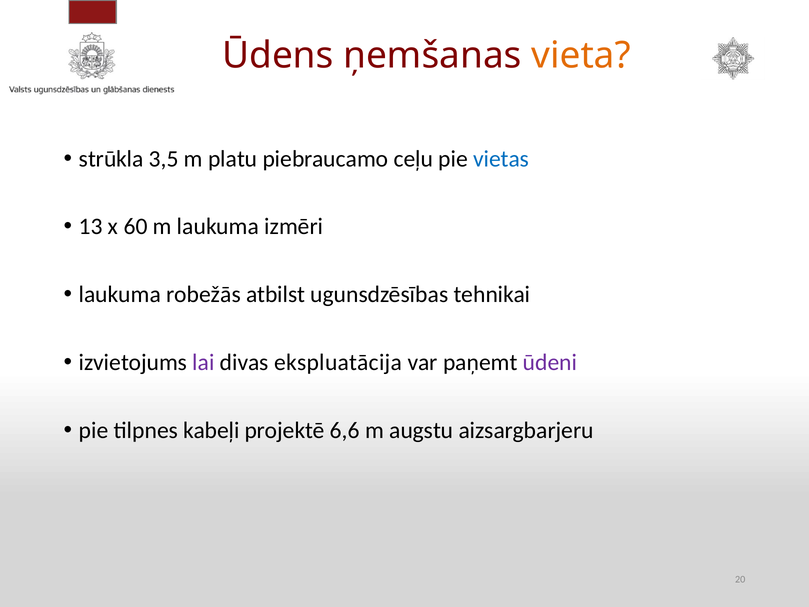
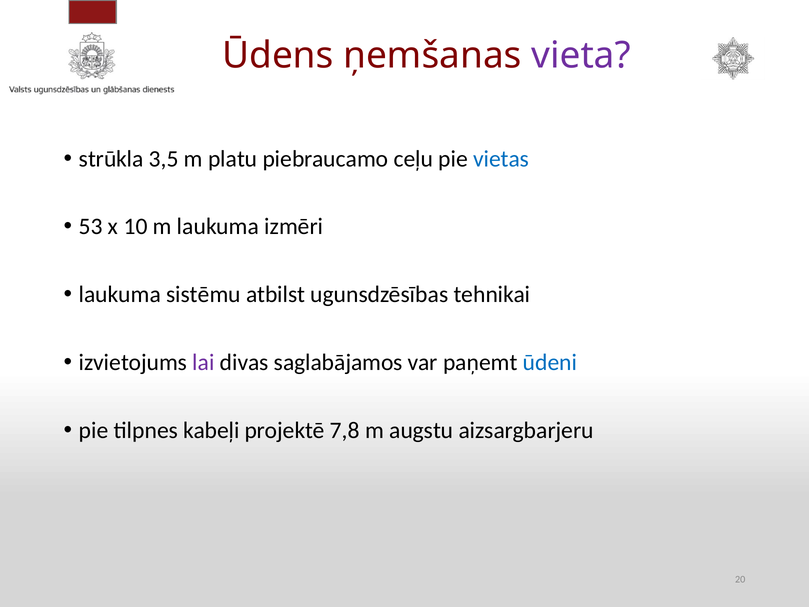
vieta colour: orange -> purple (581, 56)
13: 13 -> 53 (91, 227)
60: 60 -> 10 (136, 227)
robežās: robežās -> sistēmu (203, 294)
ekspluatācija: ekspluatācija -> saglabājamos (338, 362)
ūdeni colour: purple -> blue (550, 362)
6,6: 6,6 -> 7,8 (345, 430)
